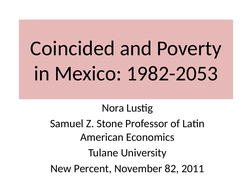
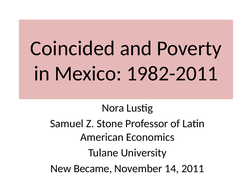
1982-2053: 1982-2053 -> 1982-2011 (172, 73)
Percent: Percent -> Became (93, 169)
82: 82 -> 14 (172, 169)
